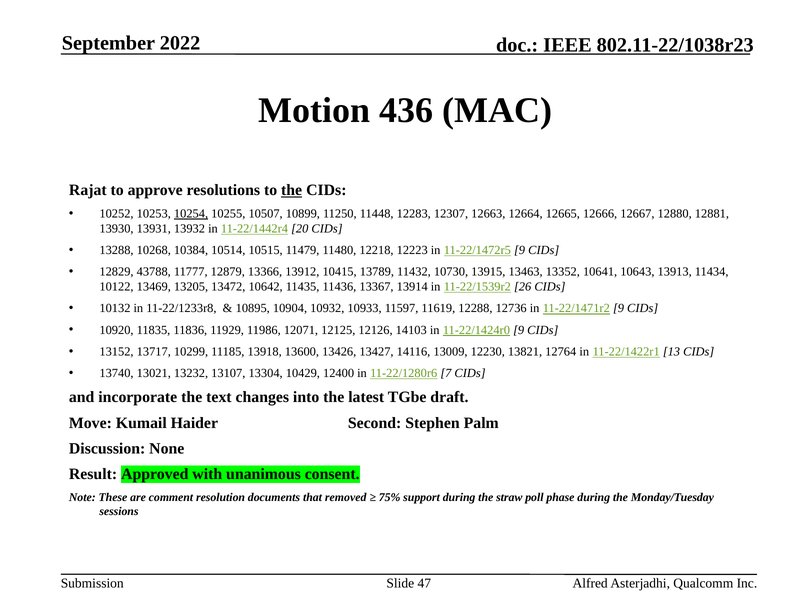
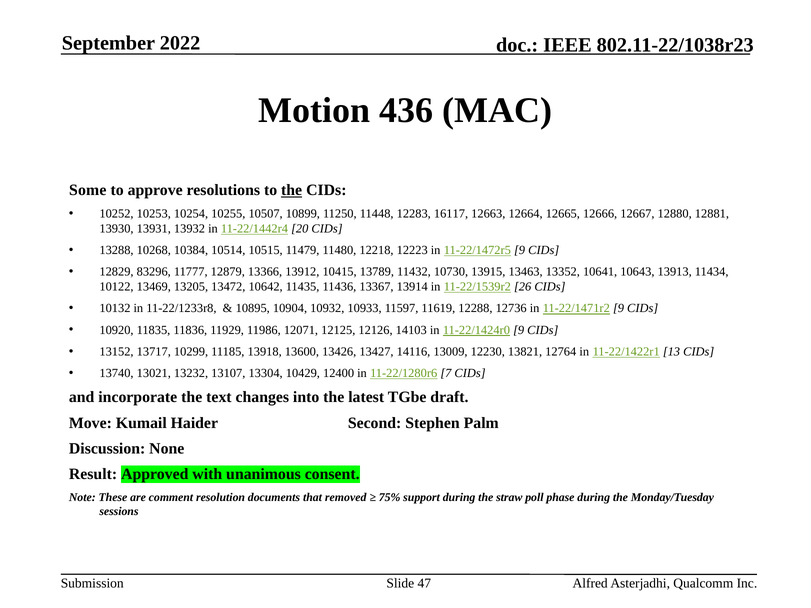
Rajat: Rajat -> Some (88, 190)
10254 underline: present -> none (191, 214)
12307: 12307 -> 16117 (451, 214)
43788: 43788 -> 83296 (154, 272)
